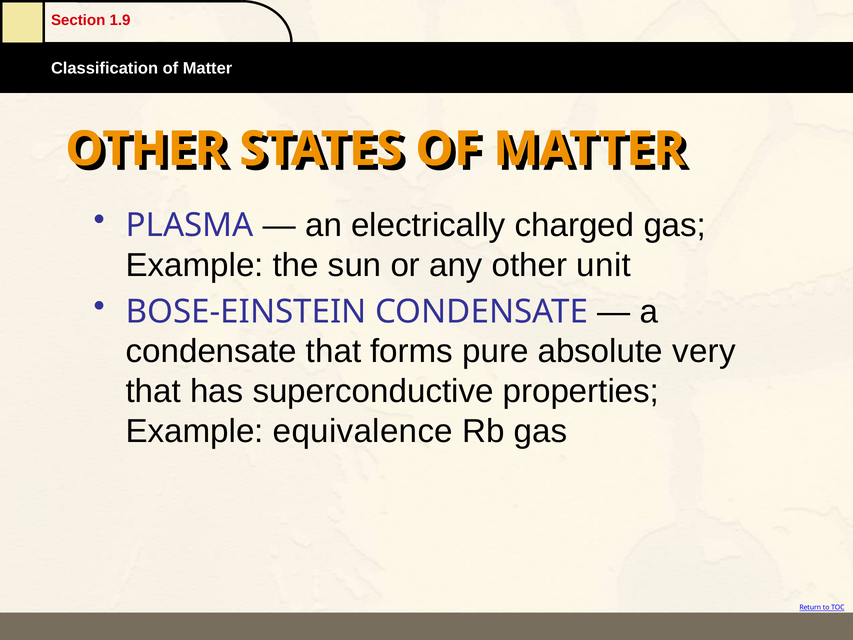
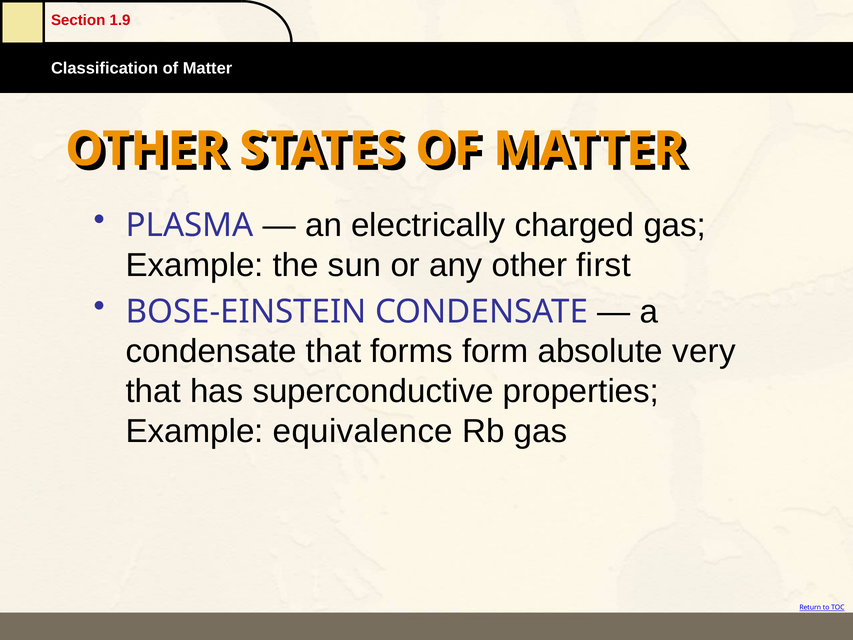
unit: unit -> first (604, 265)
pure: pure -> form (495, 351)
